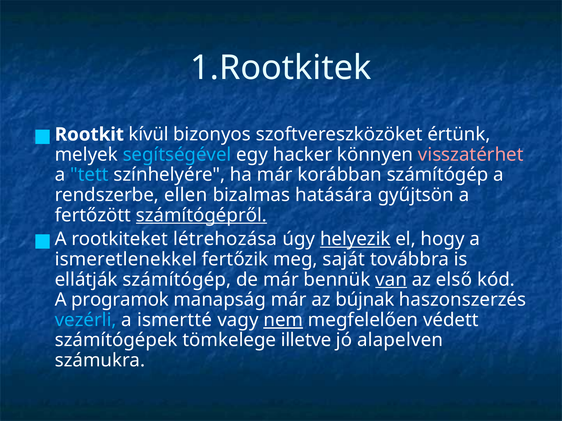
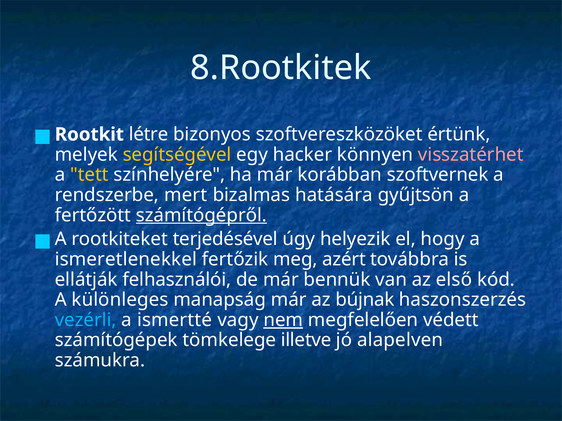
1.Rootkitek: 1.Rootkitek -> 8.Rootkitek (281, 68)
kívül: kívül -> létre (149, 135)
segítségével colour: light blue -> yellow (177, 155)
tett colour: light blue -> yellow (89, 175)
korábban számítógép: számítógép -> szoftvernek (438, 175)
ellen: ellen -> mert (186, 195)
létrehozása: létrehozása -> terjedésével (225, 239)
helyezik underline: present -> none (355, 239)
saját: saját -> azért (344, 260)
ellátják számítógép: számítógép -> felhasználói (177, 280)
van underline: present -> none (391, 280)
programok: programok -> különleges (120, 300)
